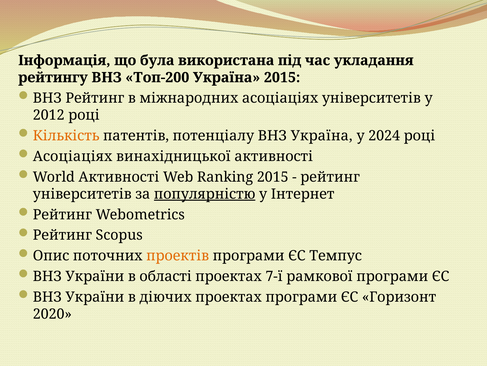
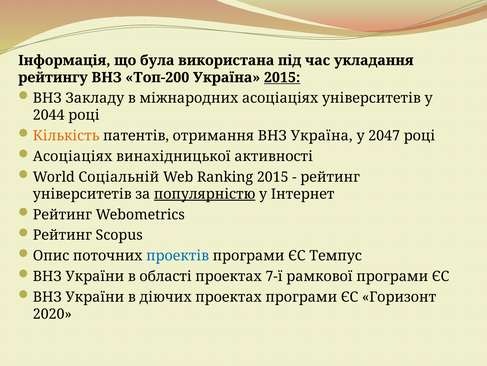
2015 underline: none -> present (282, 77)
ВНЗ Рейтинг: Рейтинг -> Закладу (95, 98)
2012: 2012 -> 2044 (49, 115)
потенціалу: потенціалу -> отримання (213, 136)
2024: 2024 -> 2047 (384, 136)
World Активності: Активності -> Соціальній (119, 177)
проектів colour: orange -> blue (178, 255)
